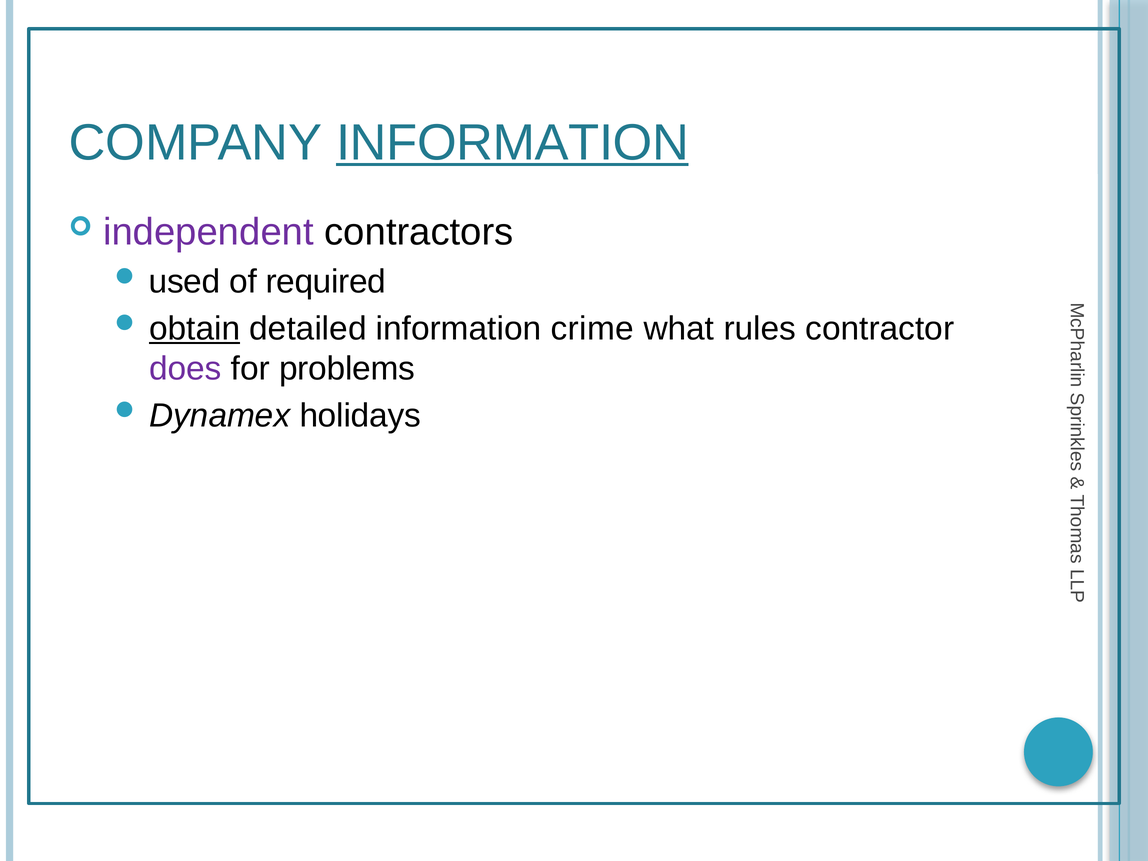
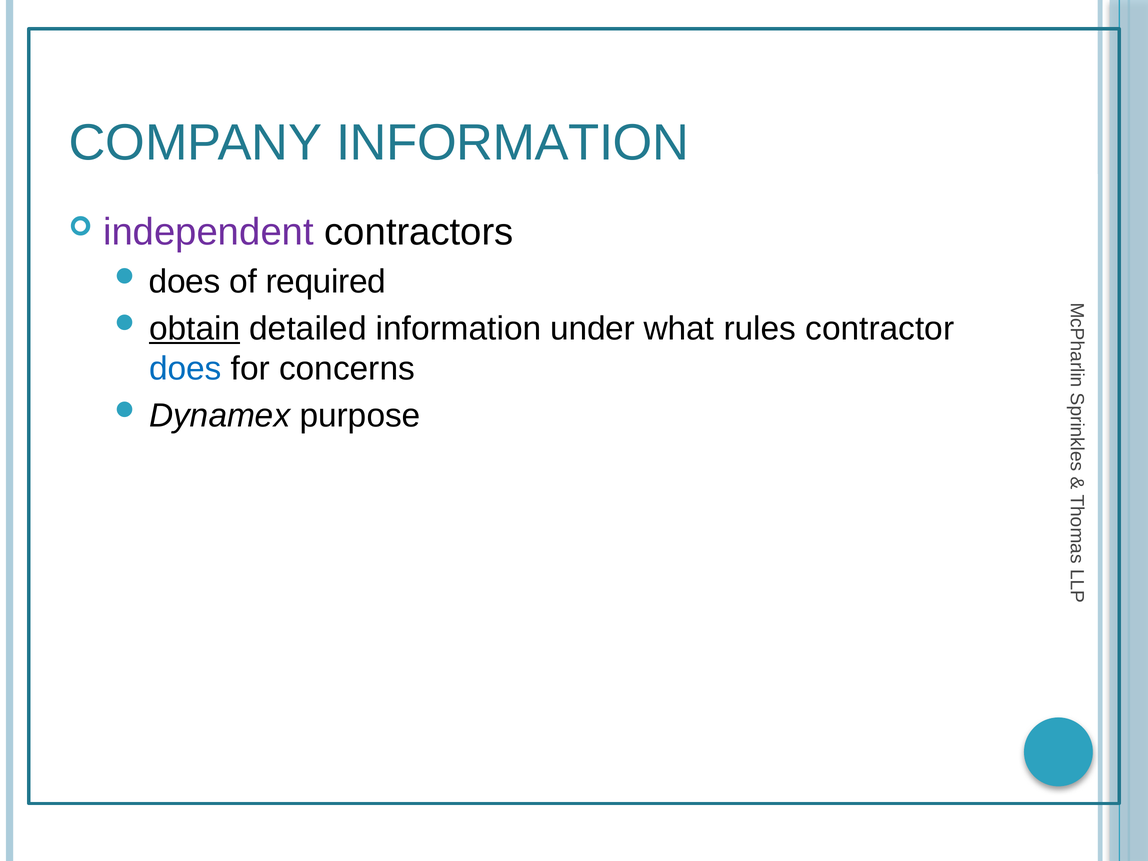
INFORMATION underline: present -> none (513, 143)
used: used -> does (185, 282)
crime: crime -> under (593, 328)
does colour: purple -> blue (185, 369)
problems: problems -> concerns (347, 369)
holidays: holidays -> purpose (360, 416)
